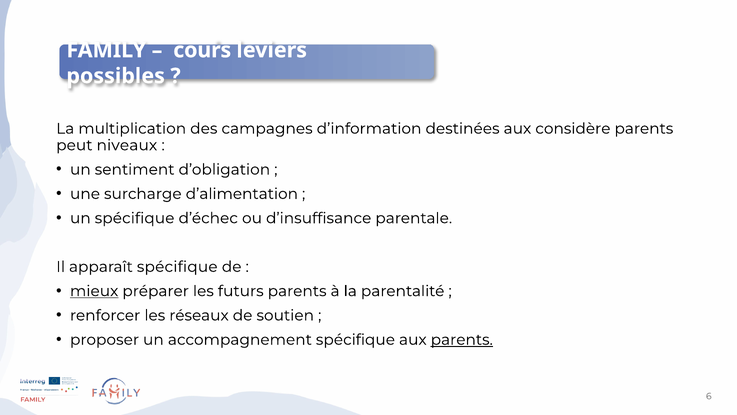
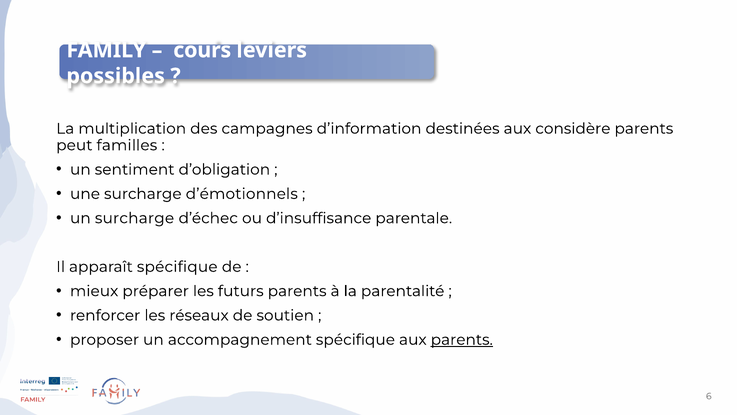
niveaux: niveaux -> familles (127, 145)
d’alimentation: d’alimentation -> d’émotionnels (242, 194)
un spécifique: spécifique -> surcharge (135, 218)
mieux underline: present -> none (94, 291)
